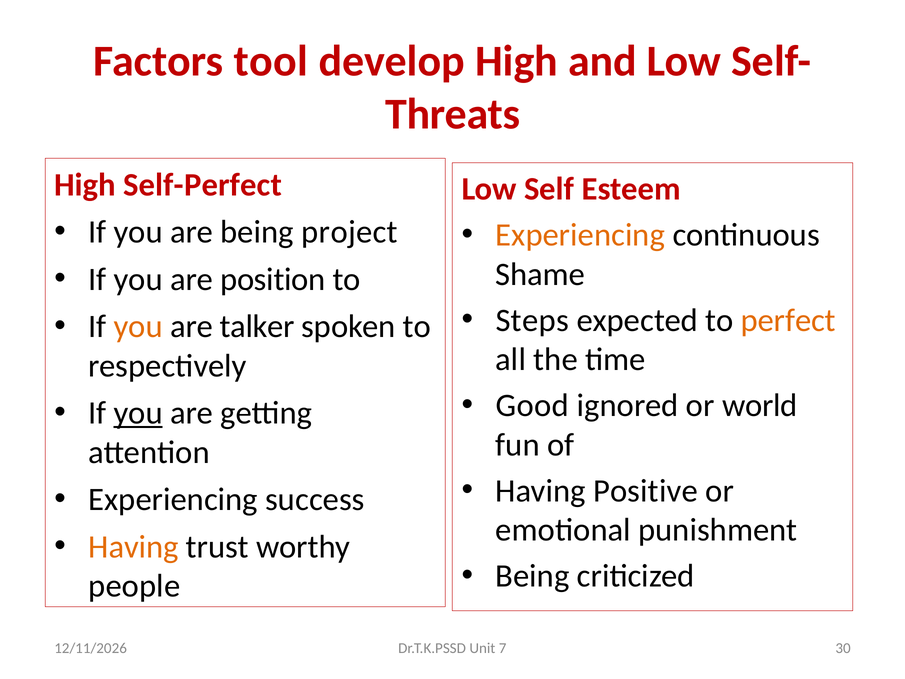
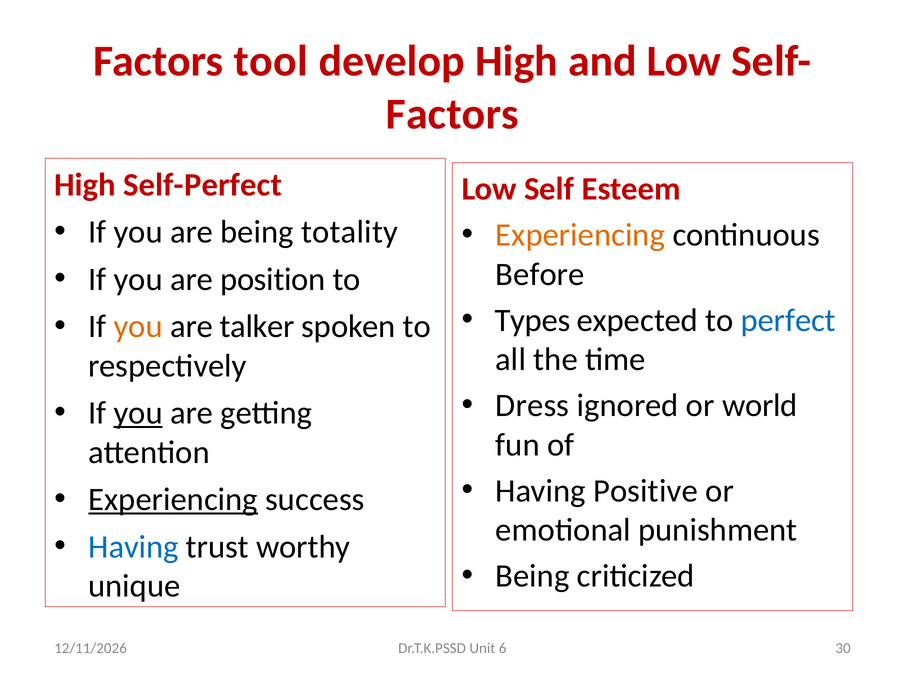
Threats: Threats -> Factors (452, 114)
project: project -> totality (350, 232)
Shame: Shame -> Before (540, 274)
Steps: Steps -> Types (533, 320)
perfect colour: orange -> blue (788, 320)
Good: Good -> Dress (532, 405)
Experiencing underline: none -> present (173, 499)
Having colour: orange -> blue (133, 547)
people: people -> unique (134, 586)
7: 7 -> 6 (503, 648)
